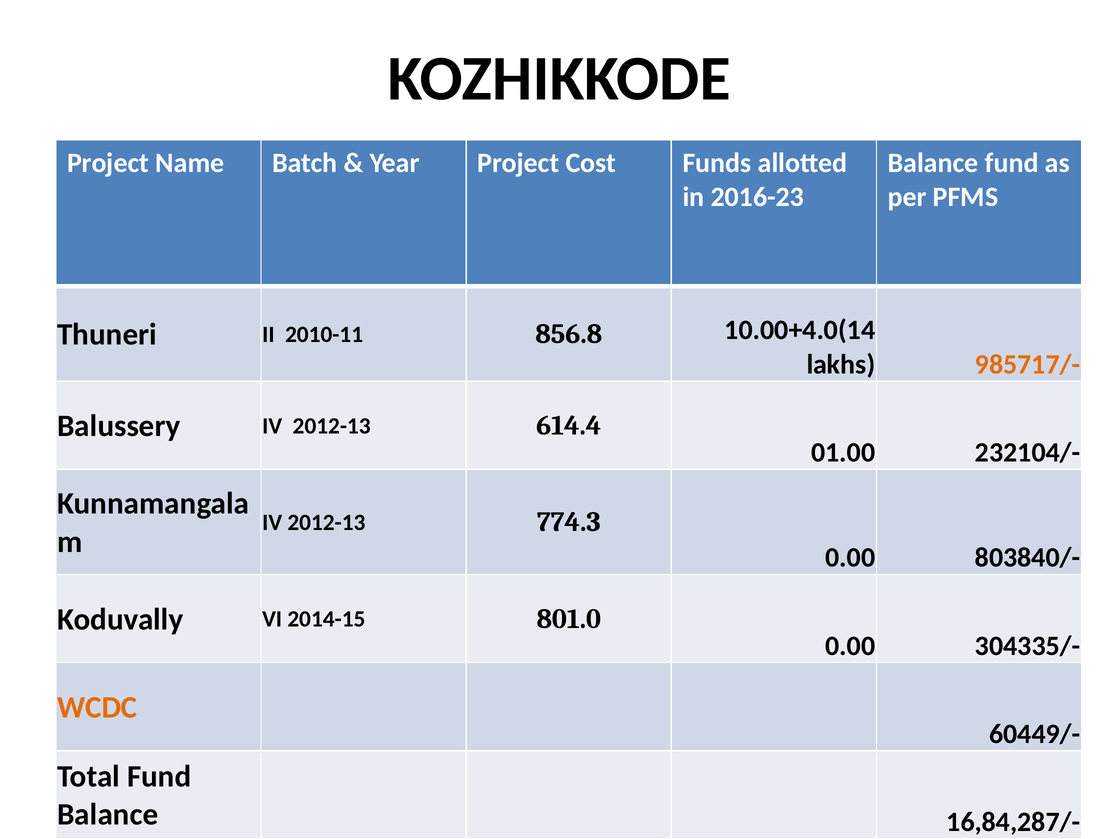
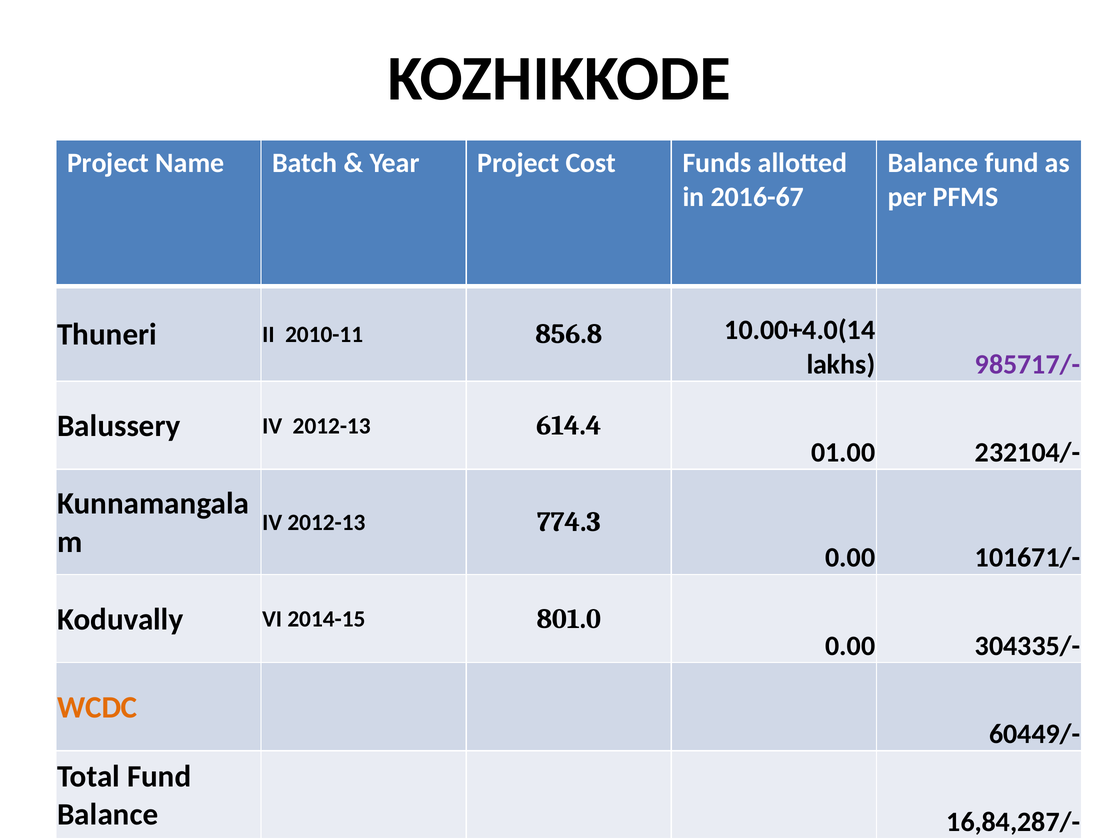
2016-23: 2016-23 -> 2016-67 (757, 197)
985717/- colour: orange -> purple (1028, 364)
803840/-: 803840/- -> 101671/- (1028, 558)
